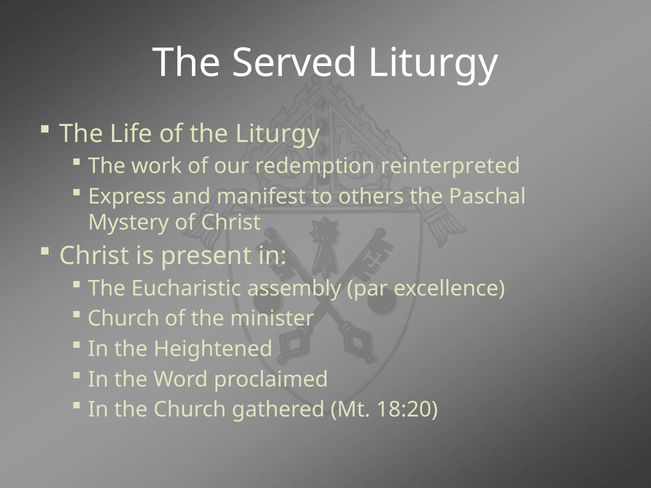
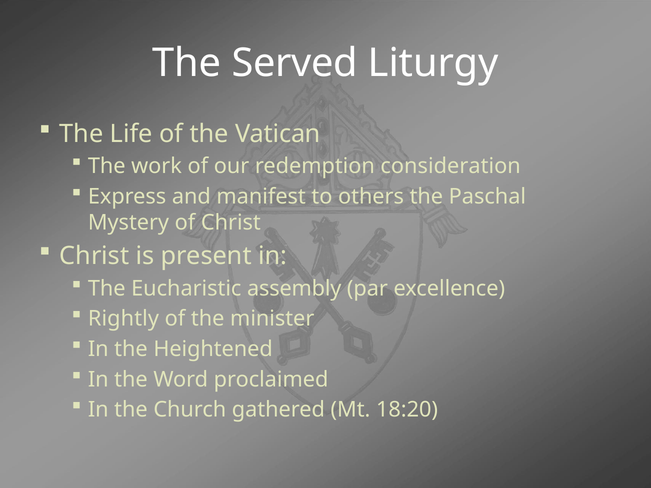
the Liturgy: Liturgy -> Vatican (278, 134)
reinterpreted: reinterpreted -> consideration (451, 166)
Church: Church -> Rightly (123, 319)
